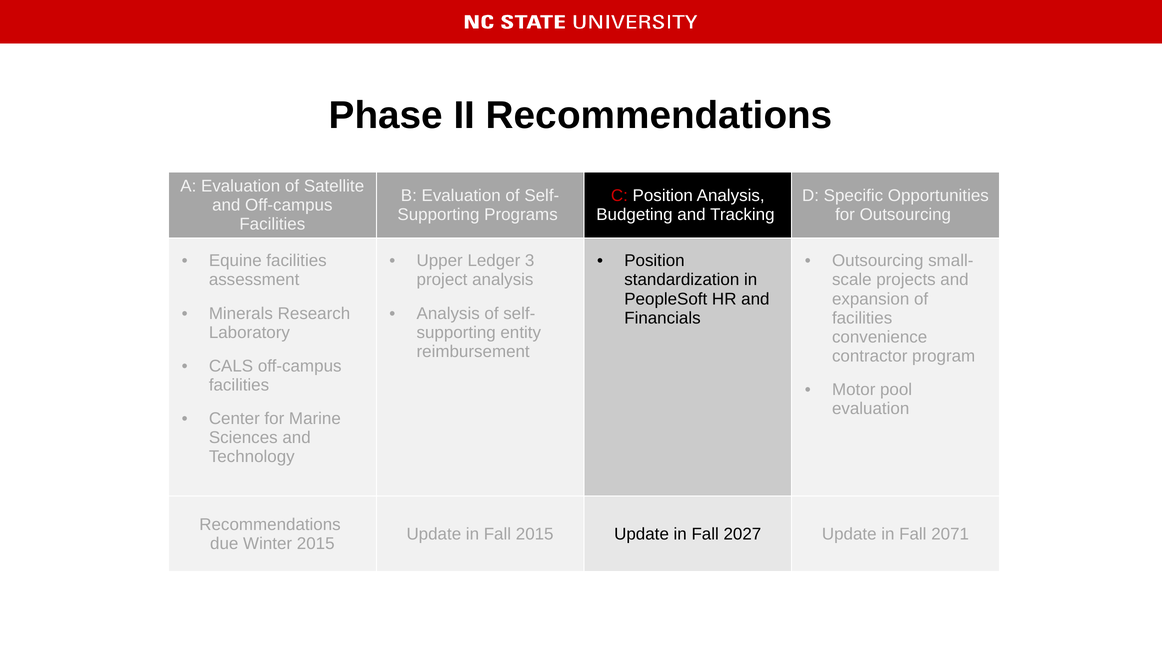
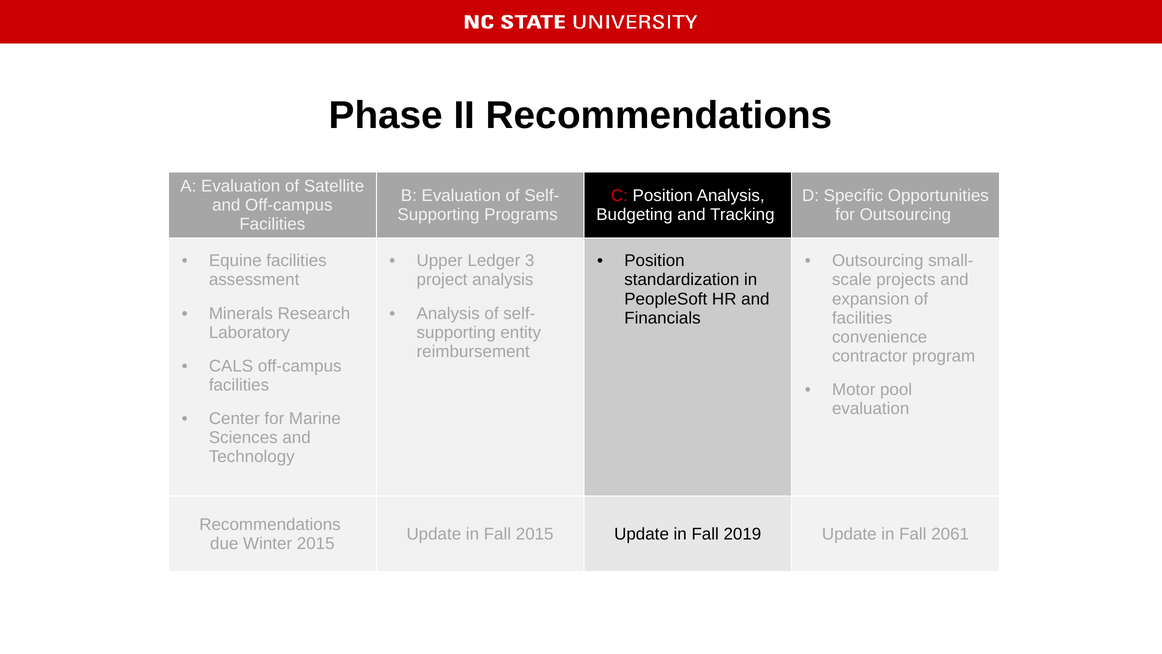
2027: 2027 -> 2019 (742, 534)
2071: 2071 -> 2061 (950, 534)
